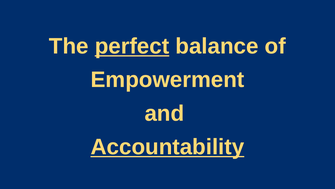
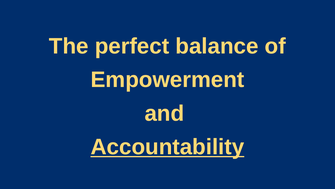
perfect underline: present -> none (132, 46)
